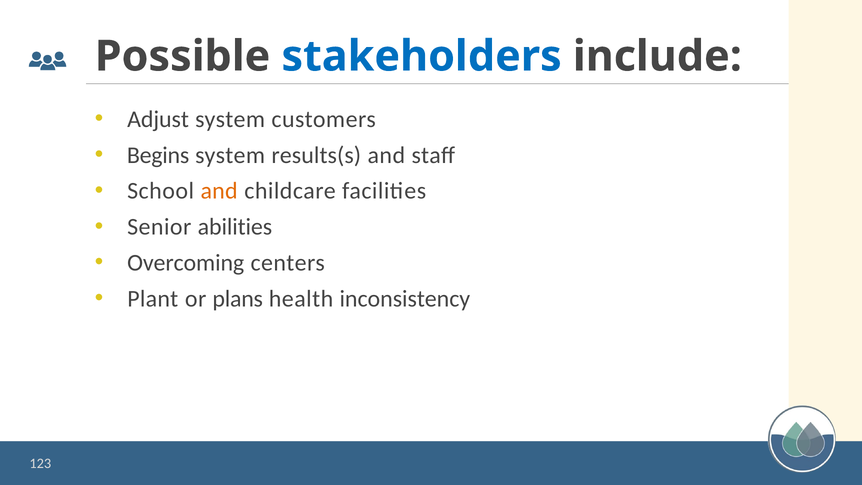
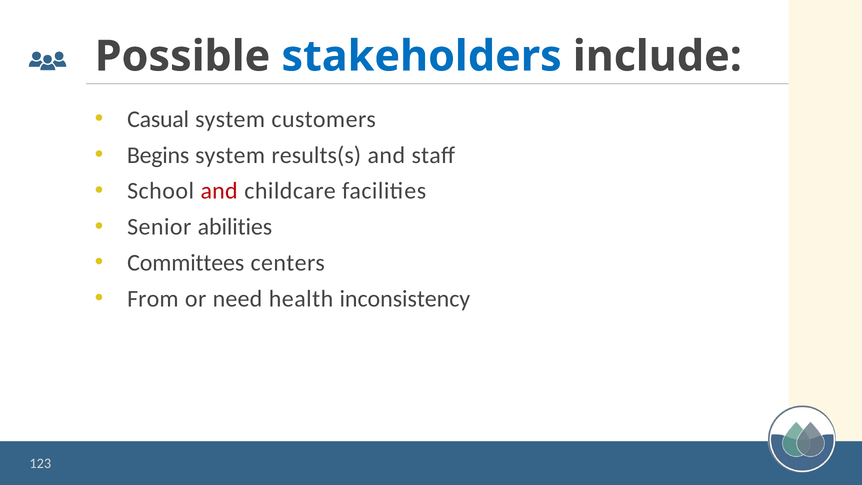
Adjust: Adjust -> Casual (158, 119)
and colour: orange -> red (219, 191)
Overcoming: Overcoming -> Committees (186, 263)
Plant: Plant -> From (153, 299)
plans: plans -> need (237, 299)
